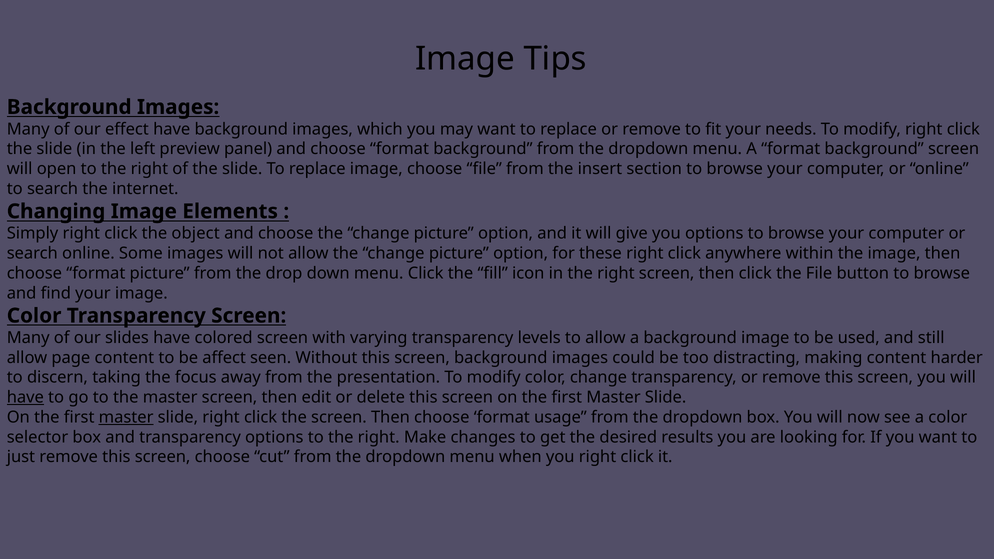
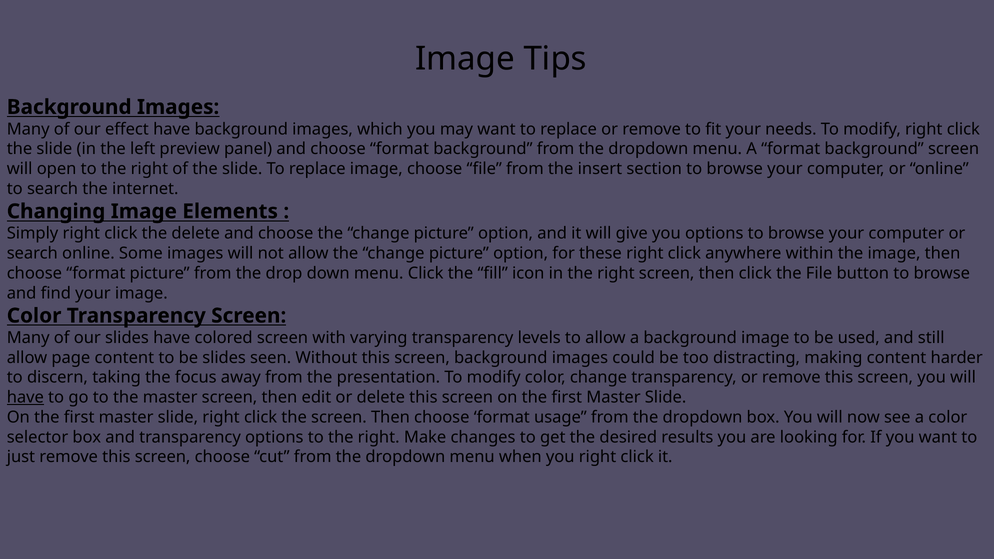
the object: object -> delete (196, 234)
be affect: affect -> slides (224, 358)
master underline: present -> none (126, 417)
